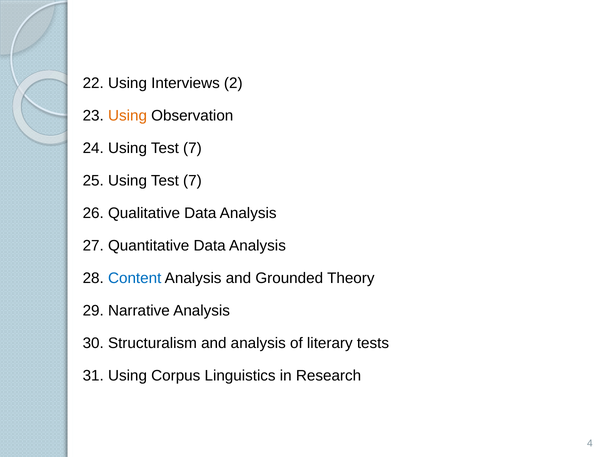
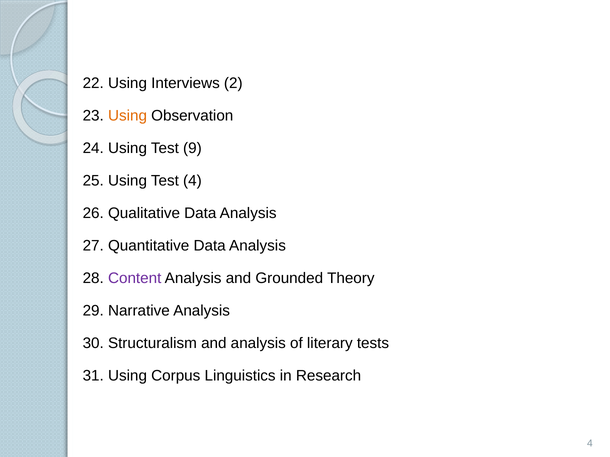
24 Using Test 7: 7 -> 9 (192, 148)
25 Using Test 7: 7 -> 4 (192, 181)
Content colour: blue -> purple (135, 279)
